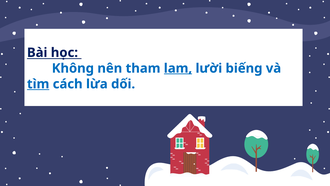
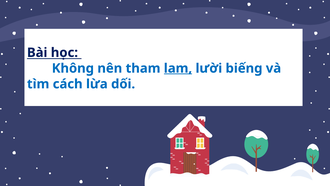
tìm underline: present -> none (38, 84)
